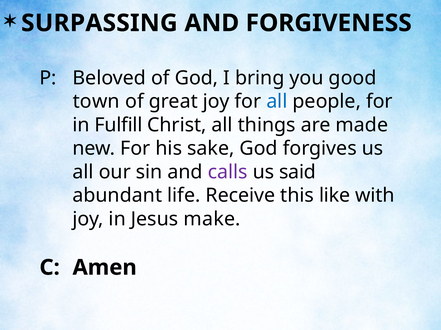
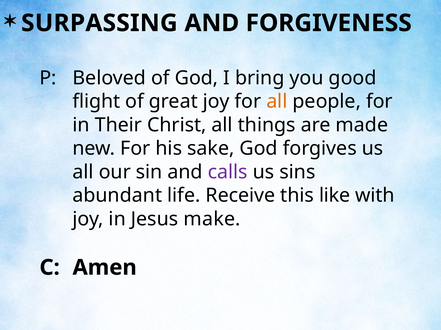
town: town -> flight (96, 102)
all colour: blue -> orange (277, 102)
Fulfill: Fulfill -> Their (118, 125)
said: said -> sins (297, 172)
